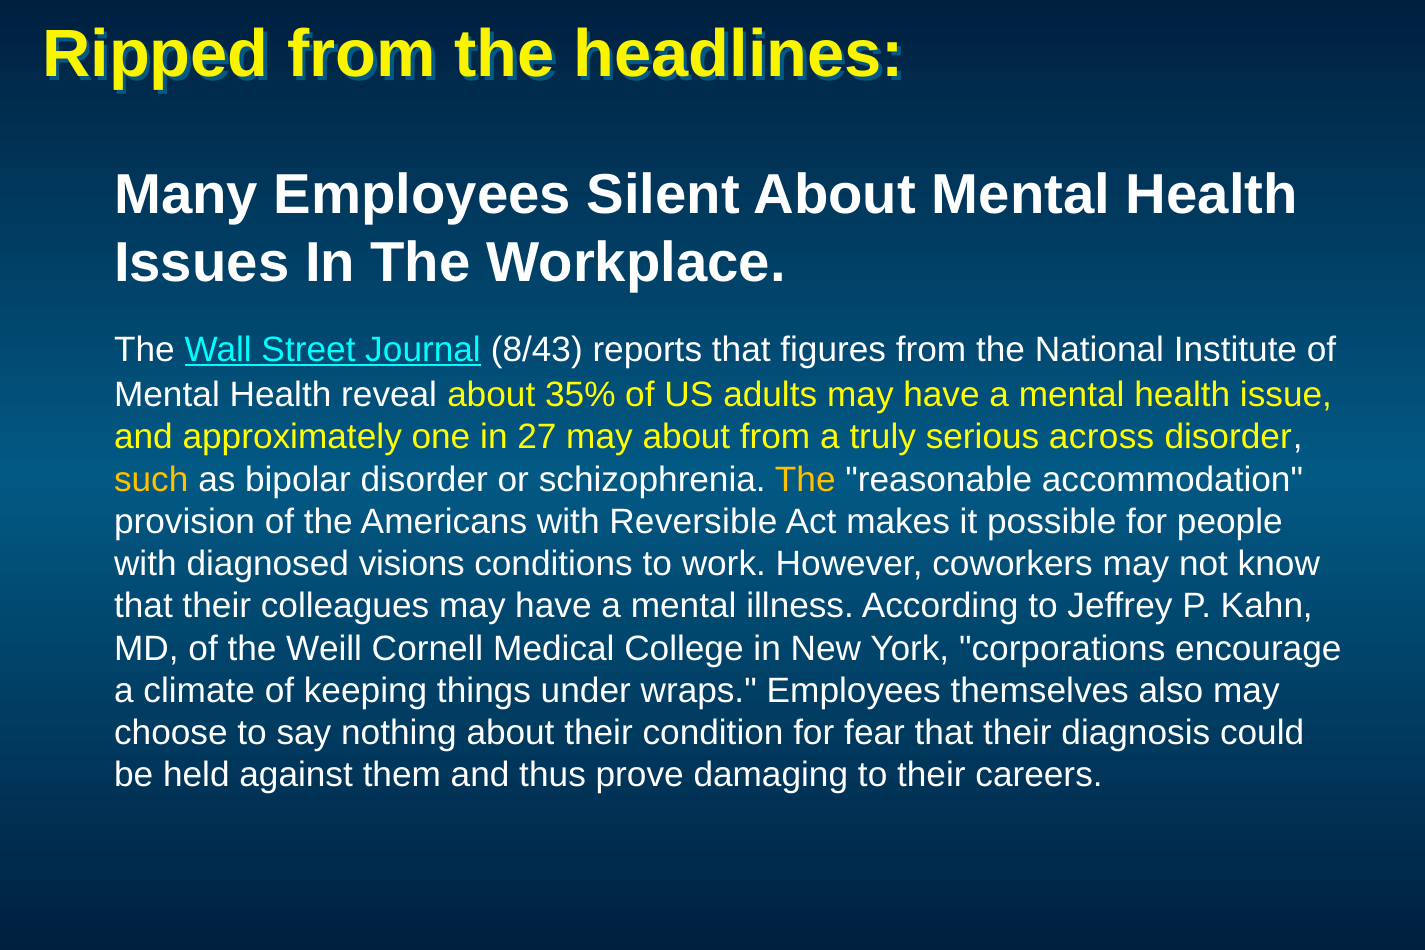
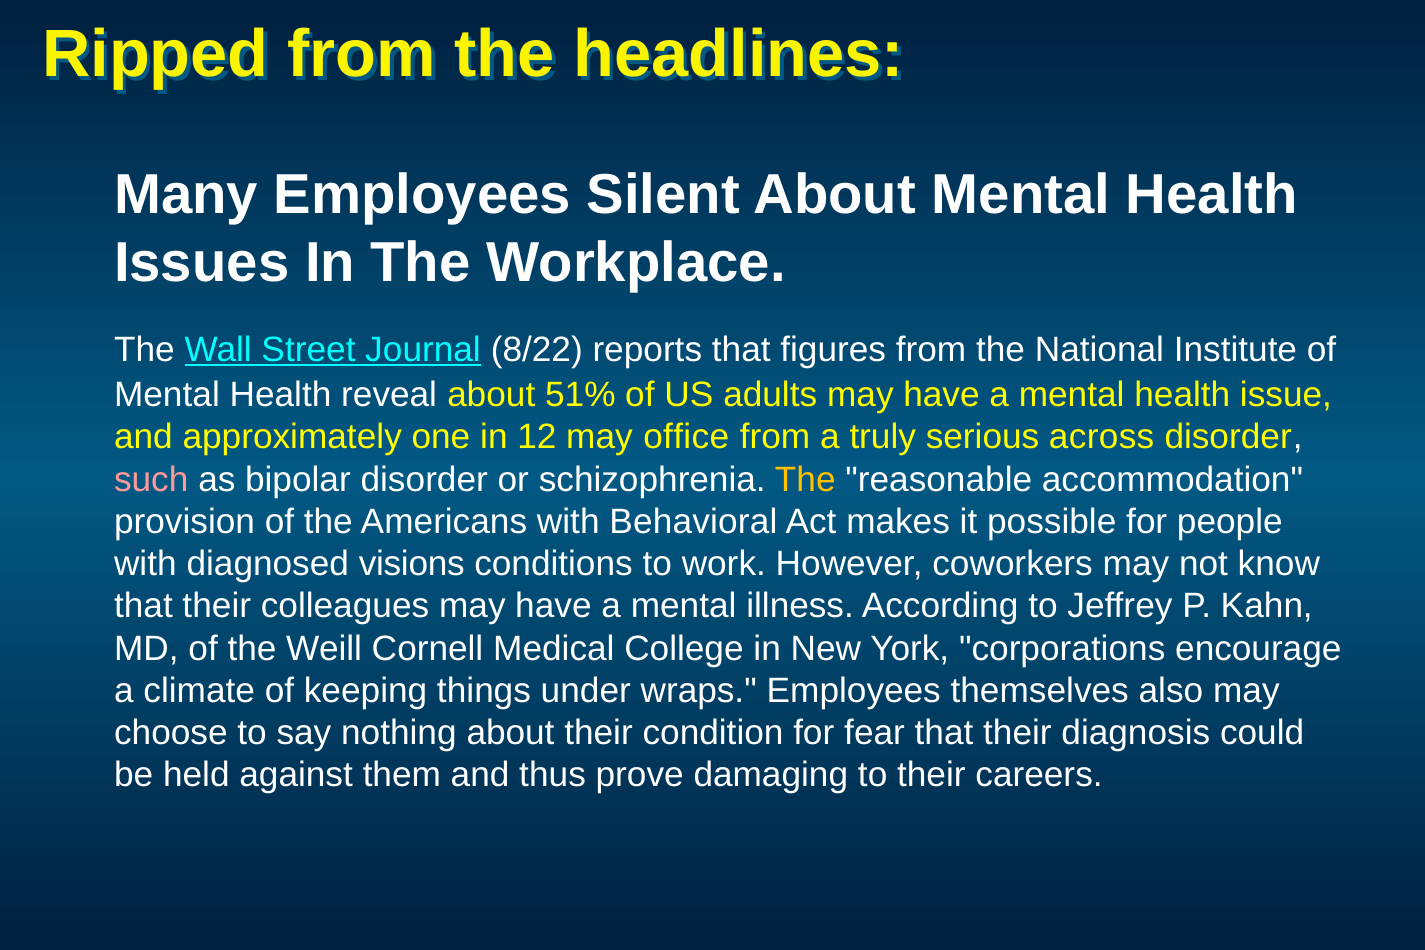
8/43: 8/43 -> 8/22 (537, 350)
35%: 35% -> 51% (580, 395)
27: 27 -> 12 (537, 437)
may about: about -> office (686, 437)
such colour: yellow -> pink (151, 479)
Reversible: Reversible -> Behavioral (693, 522)
